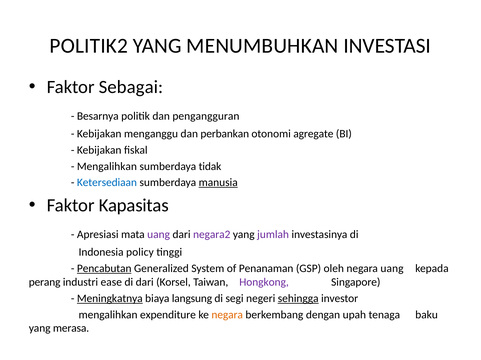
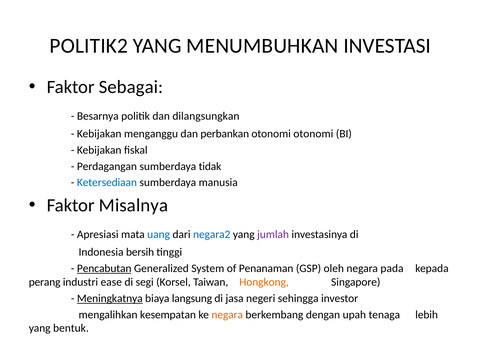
pengangguran: pengangguran -> dilangsungkan (206, 116)
otonomi agregate: agregate -> otonomi (313, 134)
Mengalihkan: Mengalihkan -> Perdagangan (107, 167)
manusia underline: present -> none (218, 183)
Kapasitas: Kapasitas -> Misalnya (134, 206)
uang colour: purple -> blue (159, 235)
negara2 colour: purple -> blue (212, 235)
policy: policy -> bersih (140, 253)
negara uang: uang -> pada (392, 269)
di dari: dari -> segi (145, 283)
Hongkong colour: purple -> orange (264, 283)
segi: segi -> jasa (235, 299)
sehingga underline: present -> none (298, 299)
expenditure: expenditure -> kesempatan (168, 315)
baku: baku -> lebih (427, 315)
merasa: merasa -> bentuk (71, 329)
